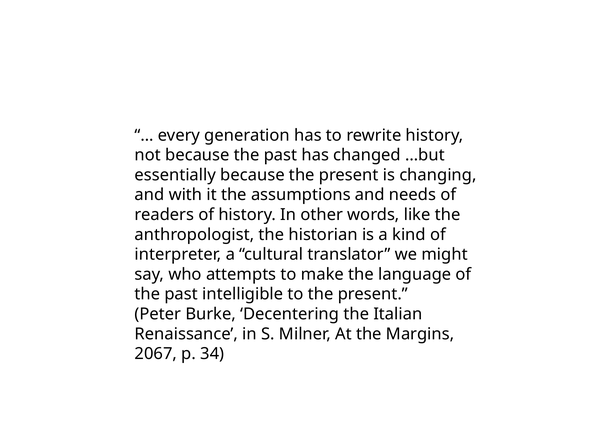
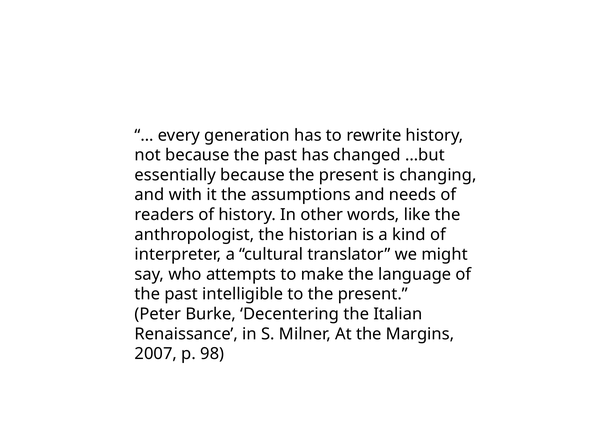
2067: 2067 -> 2007 (156, 354)
34: 34 -> 98 (212, 354)
